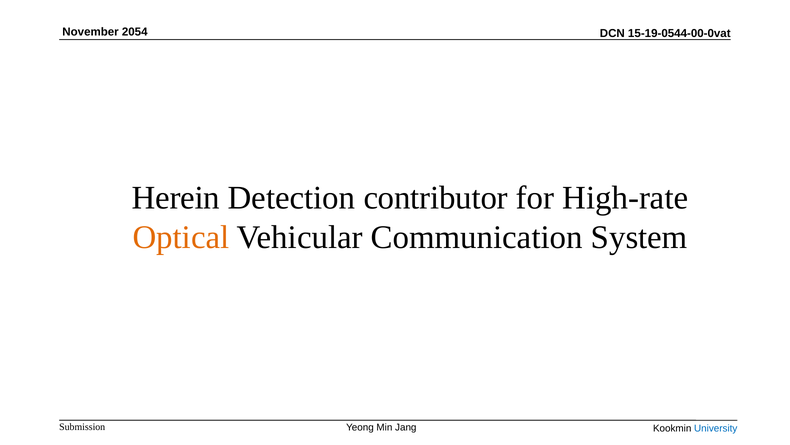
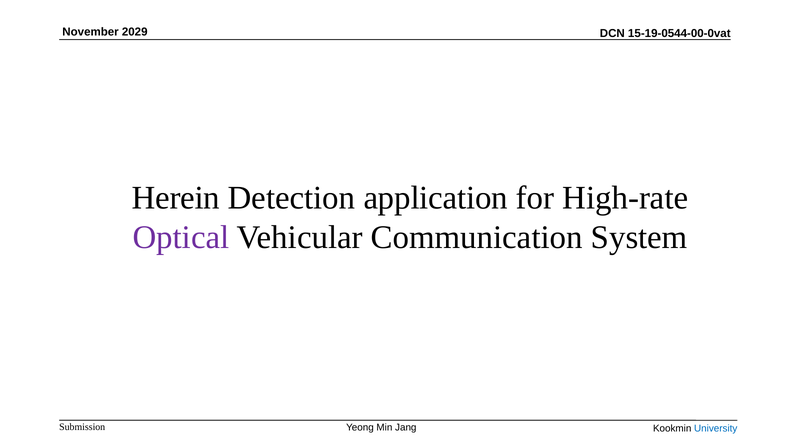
2054: 2054 -> 2029 (135, 32)
contributor: contributor -> application (436, 198)
Optical colour: orange -> purple (181, 237)
